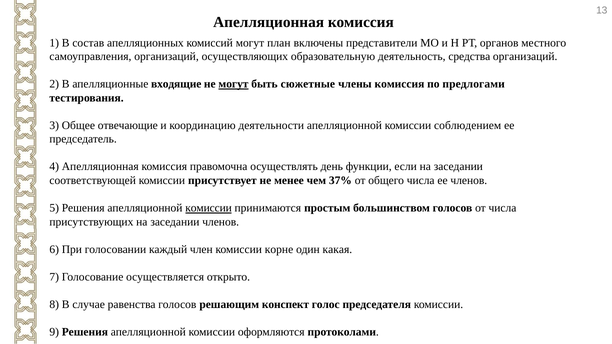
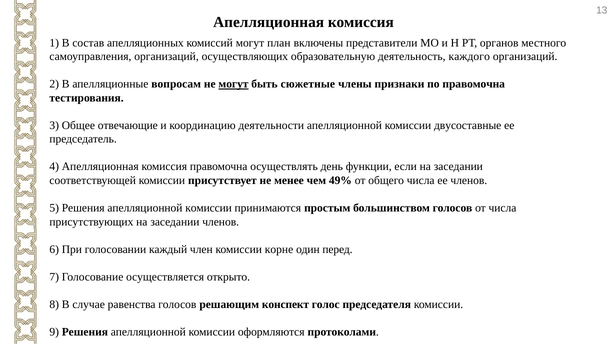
средства: средства -> каждого (469, 57)
входящие: входящие -> вопросам (176, 84)
члены комиссия: комиссия -> признаки (399, 84)
по предлогами: предлогами -> правомочна (474, 84)
соблюдением: соблюдением -> двусоставные (468, 126)
37%: 37% -> 49% (340, 181)
комиссии underline: present -> none (209, 208)
какая: какая -> перед (337, 249)
